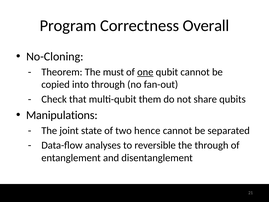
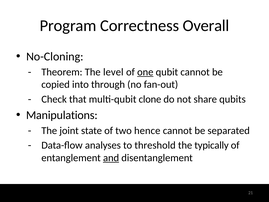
must: must -> level (113, 72)
them: them -> clone (150, 99)
reversible: reversible -> threshold (155, 145)
the through: through -> typically (212, 145)
and underline: none -> present (111, 158)
